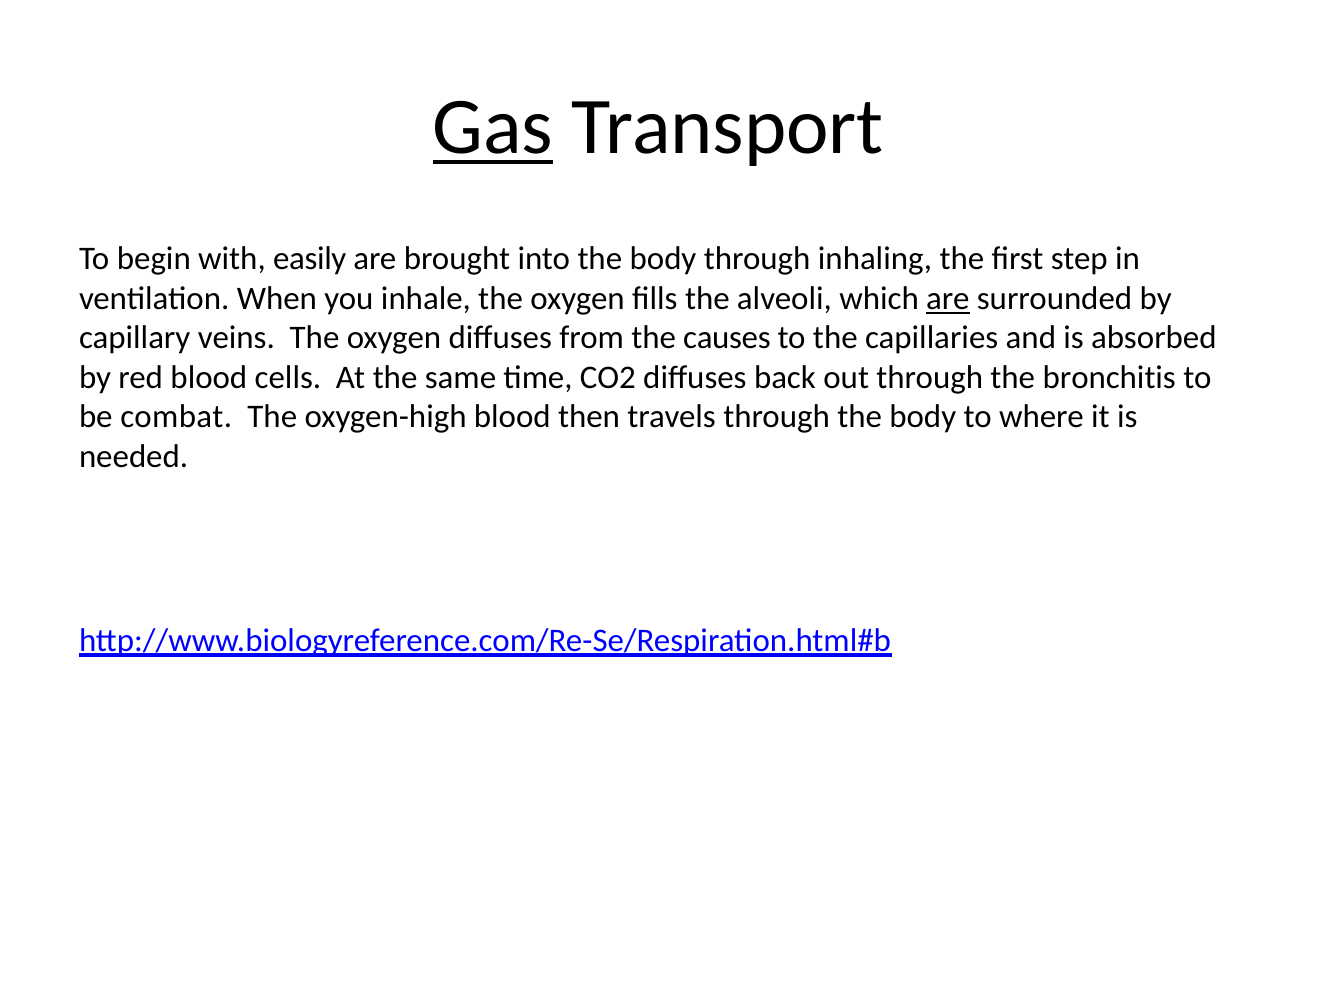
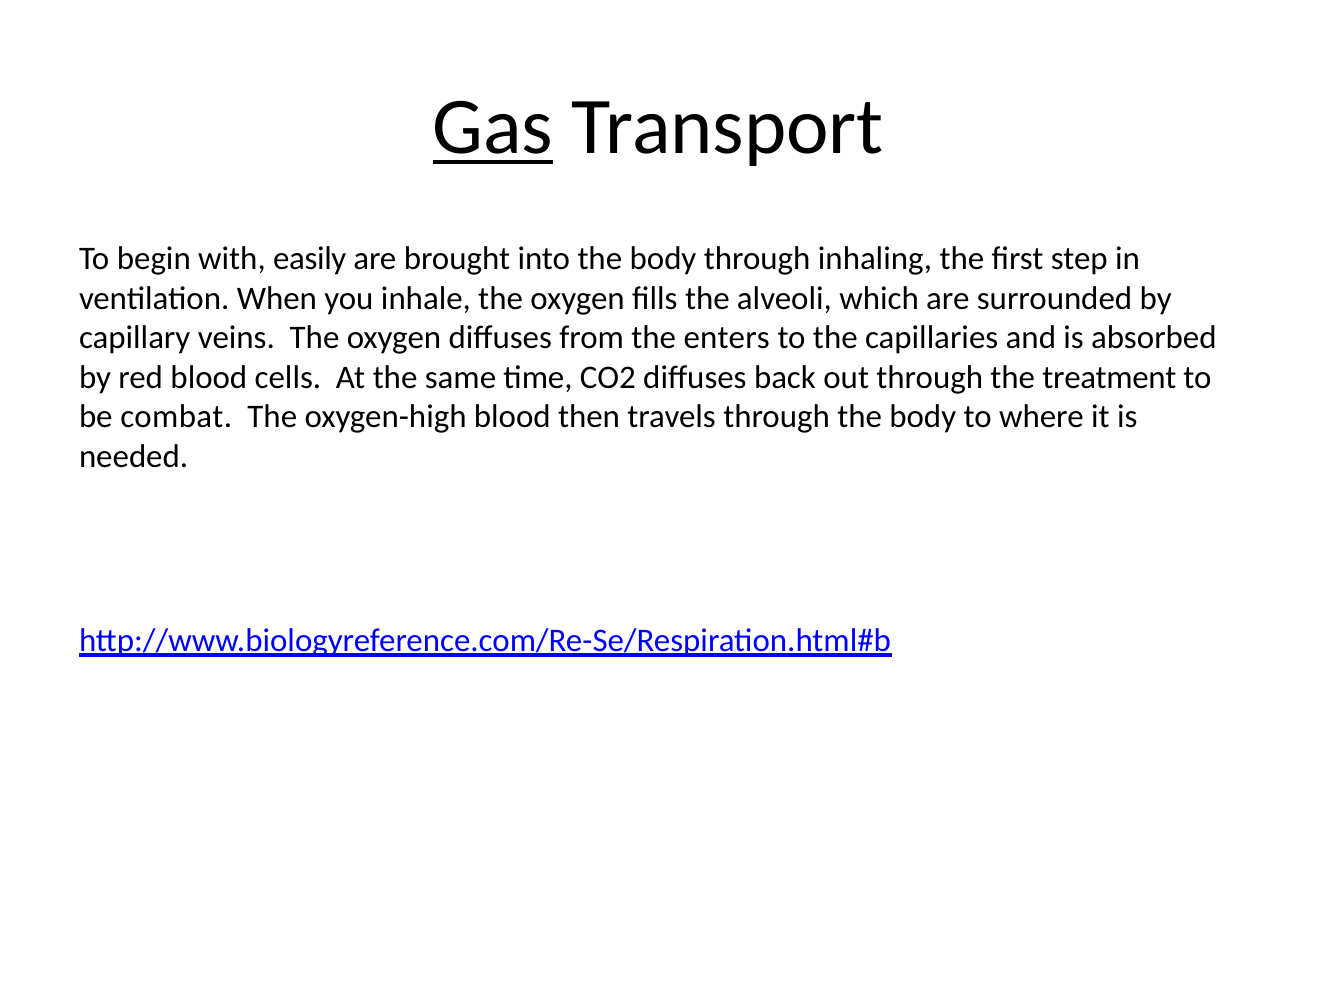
are underline: present -> none (948, 299)
causes: causes -> enters (727, 338)
bronchitis: bronchitis -> treatment (1109, 378)
